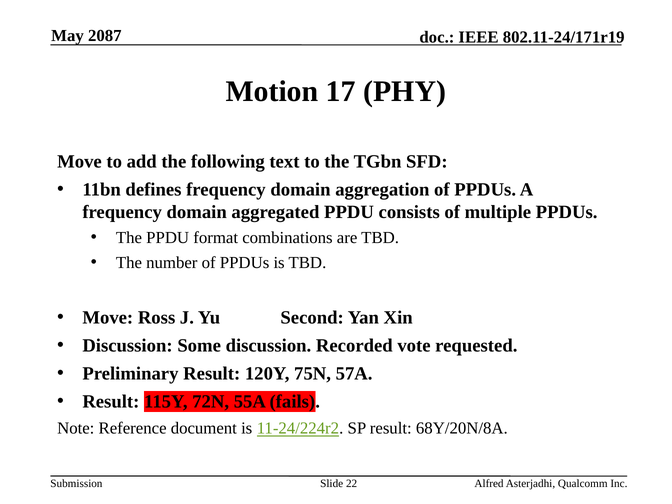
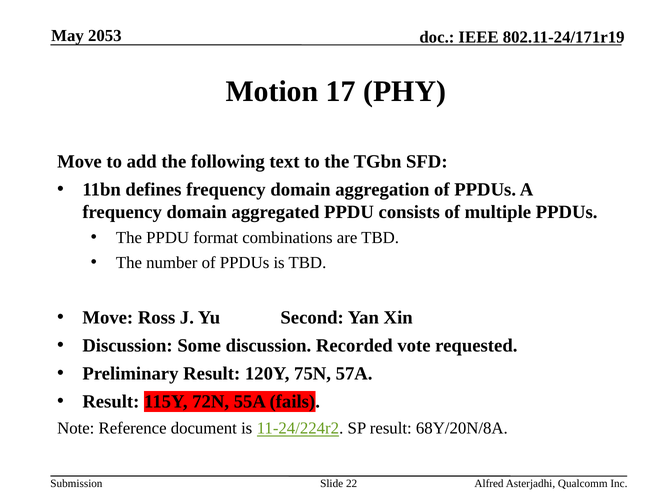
2087: 2087 -> 2053 (105, 36)
